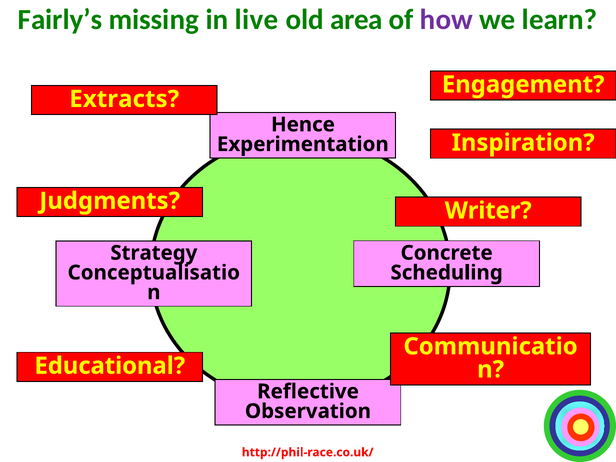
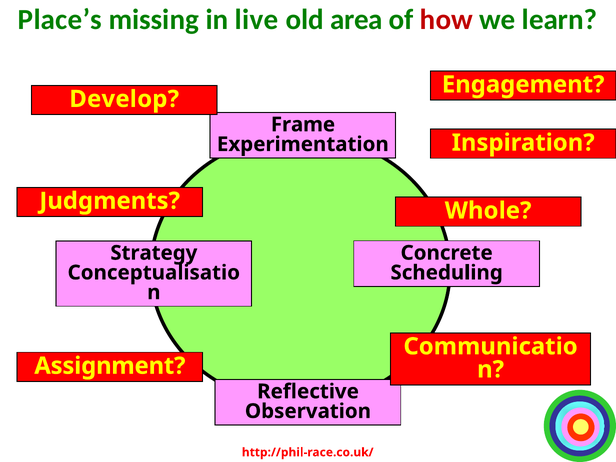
Fairly’s: Fairly’s -> Place’s (60, 20)
how colour: purple -> red (446, 20)
Extracts: Extracts -> Develop (124, 99)
Hence: Hence -> Frame (303, 125)
Writer: Writer -> Whole (488, 211)
Educational: Educational -> Assignment (110, 366)
